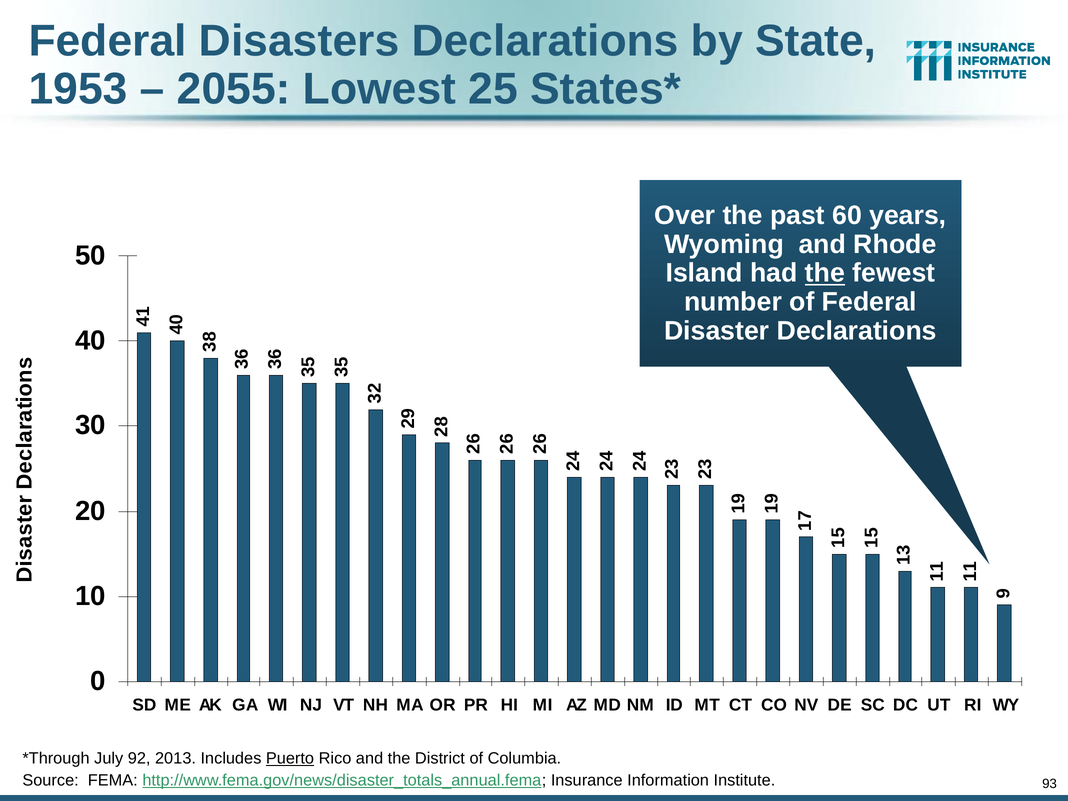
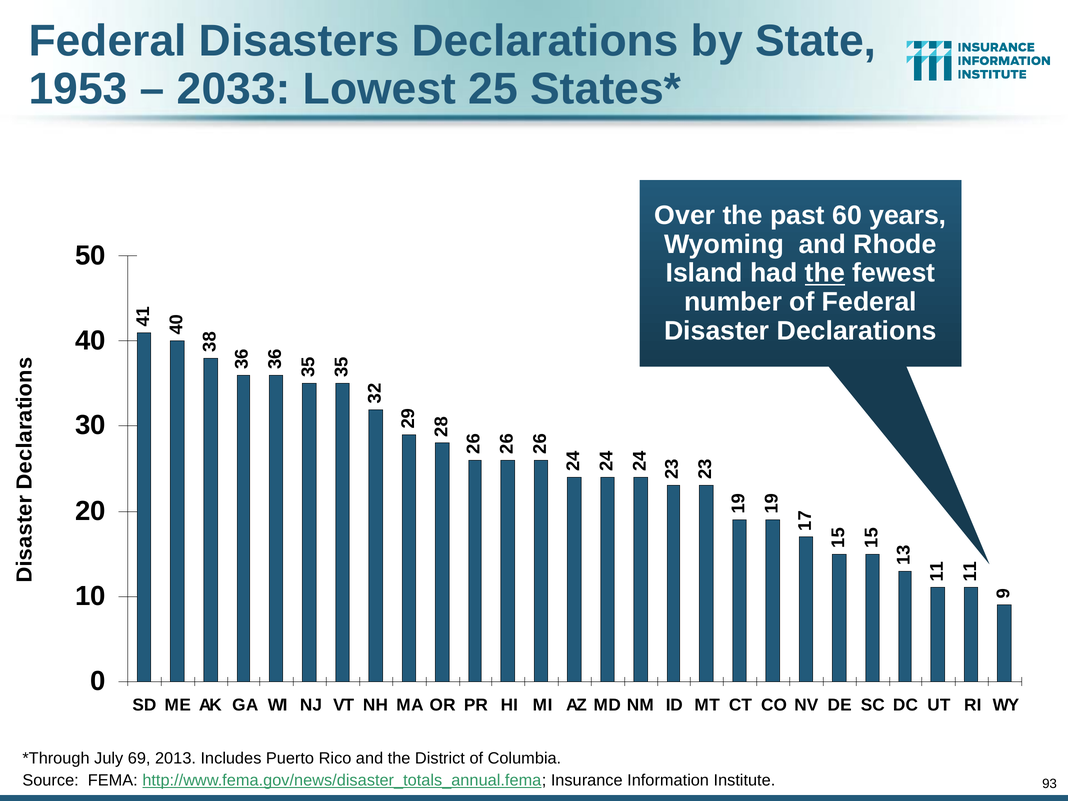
2055: 2055 -> 2033 (234, 89)
92: 92 -> 69 (139, 758)
Puerto underline: present -> none (290, 758)
